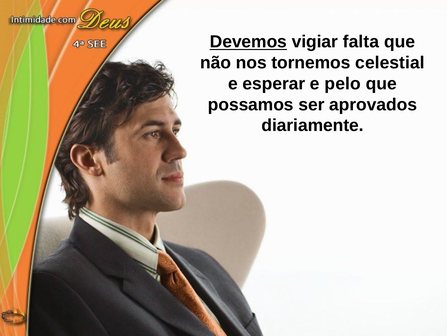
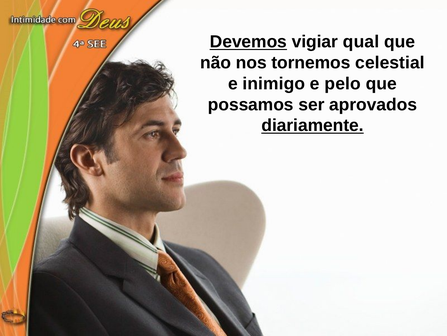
falta: falta -> qual (361, 42)
esperar: esperar -> inimigo (274, 84)
diariamente underline: none -> present (313, 125)
